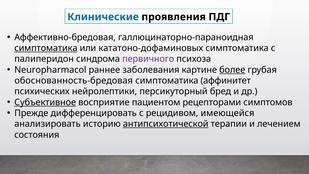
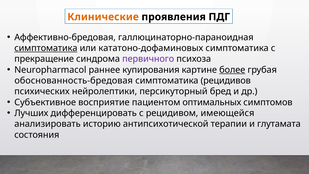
Клинические colour: blue -> orange (103, 17)
палиперидон: палиперидон -> прекращение (44, 59)
заболевания: заболевания -> купирования (151, 70)
аффинитет: аффинитет -> рецидивов (226, 81)
Субъективное underline: present -> none (45, 102)
рецепторами: рецепторами -> оптимальных (212, 102)
Прежде: Прежде -> Лучших (31, 113)
антипсихотической underline: present -> none (166, 124)
лечением: лечением -> глутамата (279, 124)
